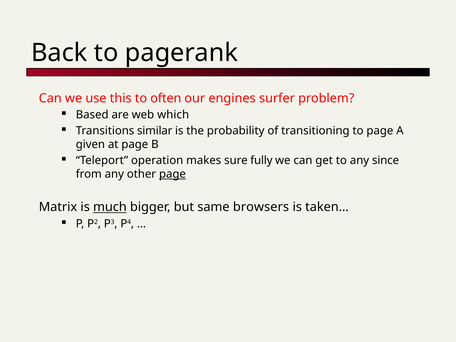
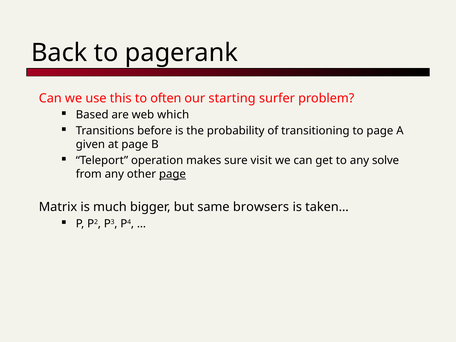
engines: engines -> starting (232, 98)
similar: similar -> before (155, 131)
fully: fully -> visit (261, 160)
since: since -> solve (386, 160)
much underline: present -> none (110, 207)
